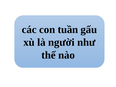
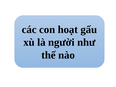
tuần: tuần -> hoạt (68, 30)
